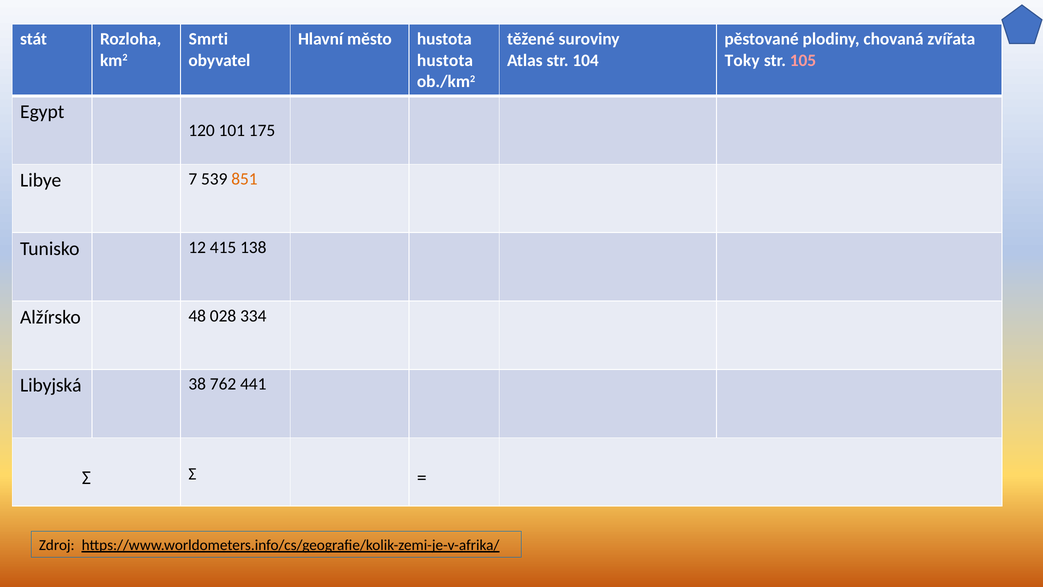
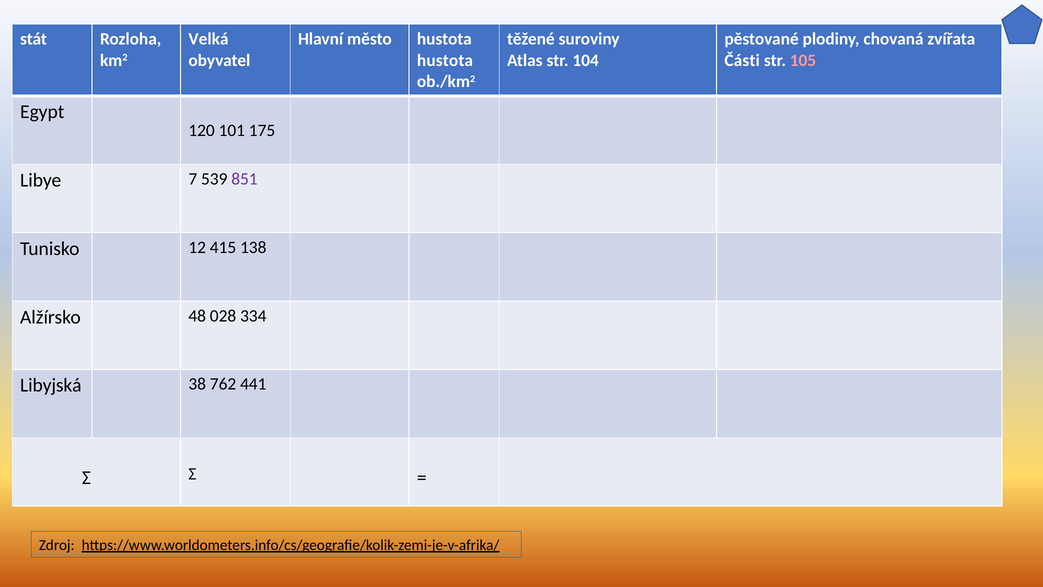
Smrti: Smrti -> Velká (208, 39)
Toky: Toky -> Části (742, 60)
851 colour: orange -> purple (244, 179)
